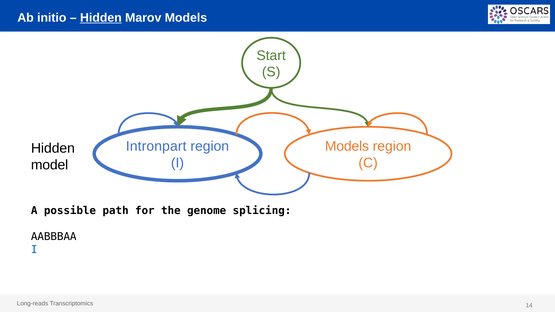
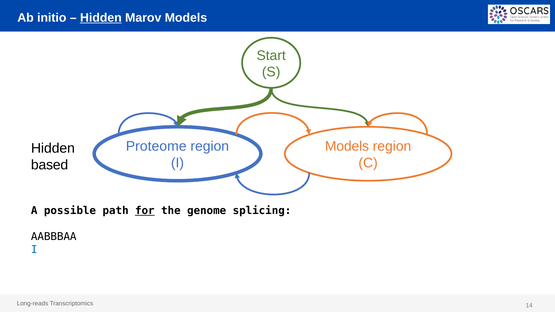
Intronpart: Intronpart -> Proteome (156, 146)
model: model -> based (50, 165)
for underline: none -> present (145, 211)
